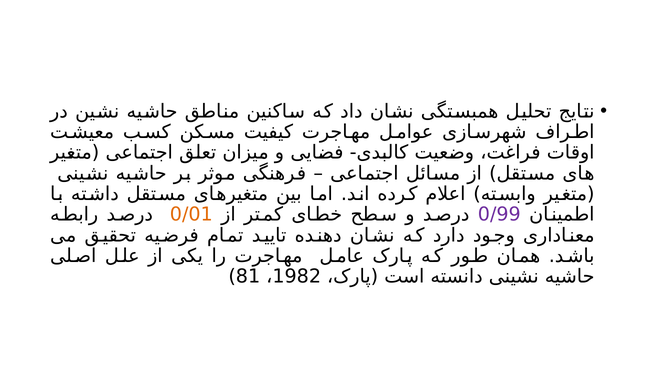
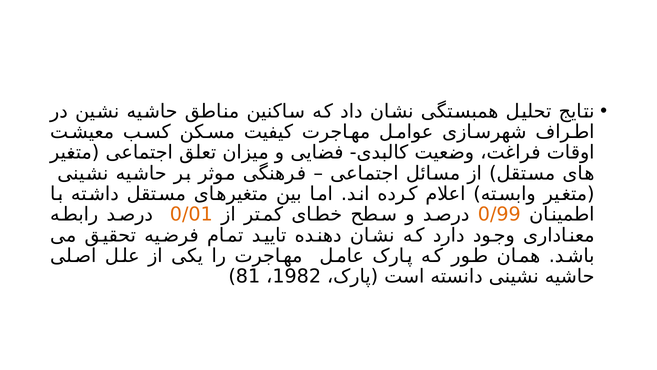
0/99 colour: purple -> orange (499, 214)
